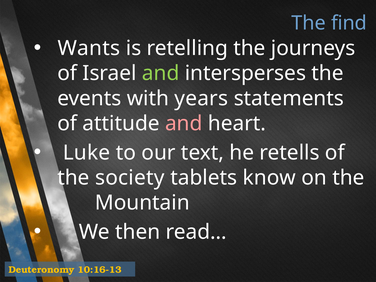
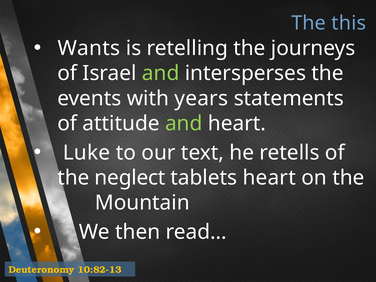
find: find -> this (349, 23)
and colour: pink -> light green (184, 123)
society: society -> neglect (130, 178)
tablets know: know -> heart (269, 178)
10:16-13: 10:16-13 -> 10:82-13 (100, 270)
